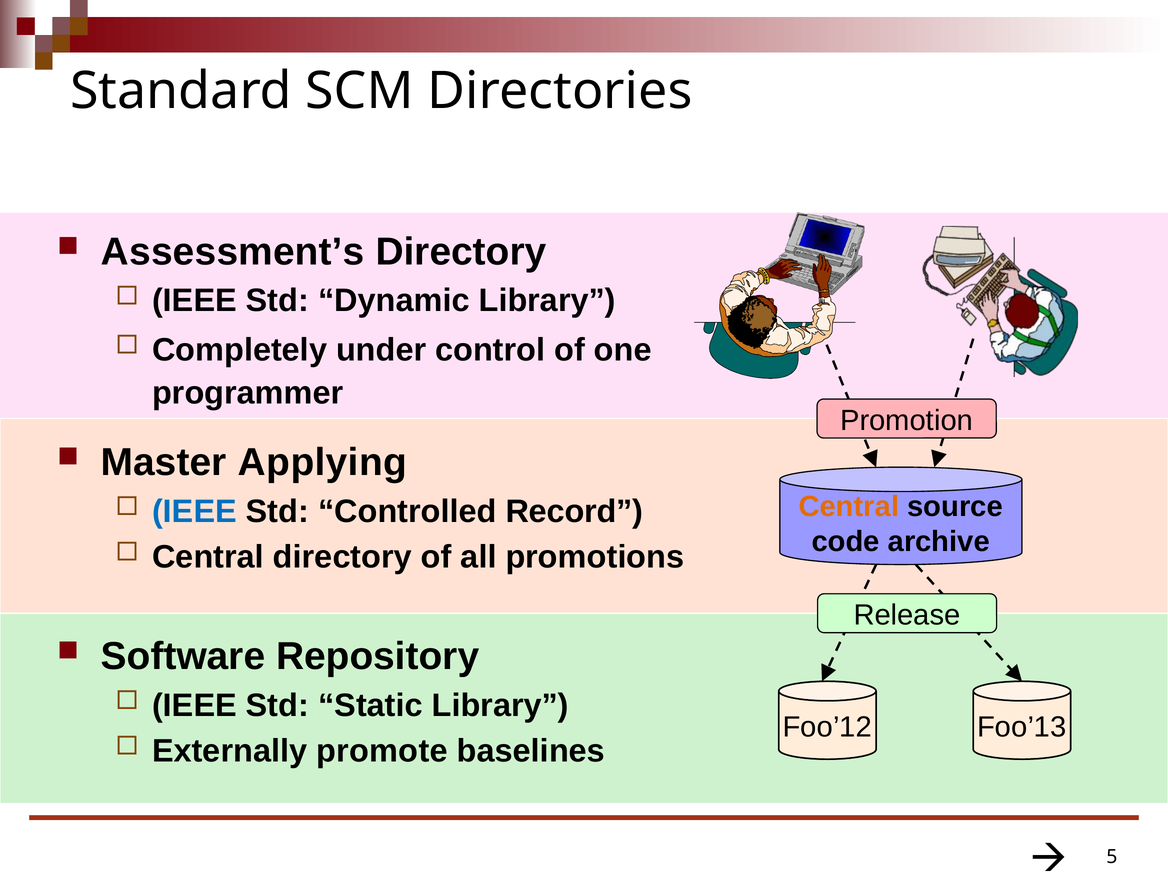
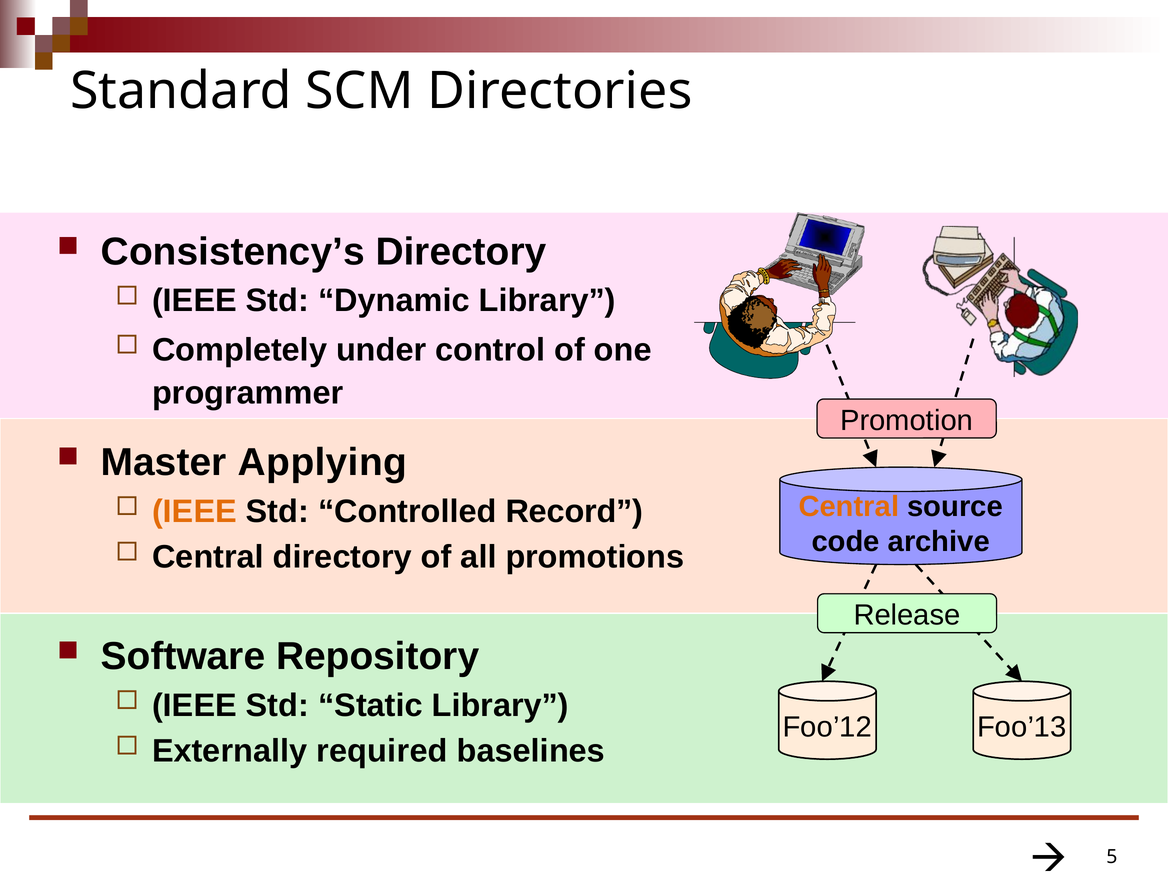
Assessment’s: Assessment’s -> Consistency’s (233, 252)
IEEE colour: blue -> orange (194, 511)
promote: promote -> required (382, 751)
